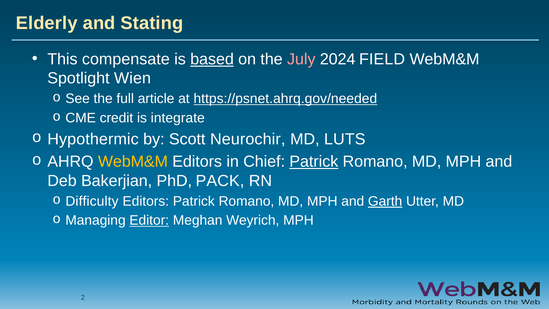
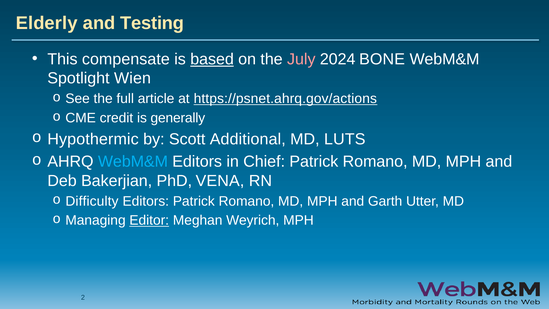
Stating: Stating -> Testing (152, 23)
FIELD: FIELD -> BONE (382, 59)
https://psnet.ahrq.gov/needed: https://psnet.ahrq.gov/needed -> https://psnet.ahrq.gov/actions (285, 99)
integrate: integrate -> generally (178, 118)
Neurochir: Neurochir -> Additional (248, 139)
WebM&M colour: yellow -> light blue (133, 161)
Patrick underline: present -> none (314, 161)
PACK: PACK -> VENA (220, 181)
Garth underline: present -> none (385, 201)
